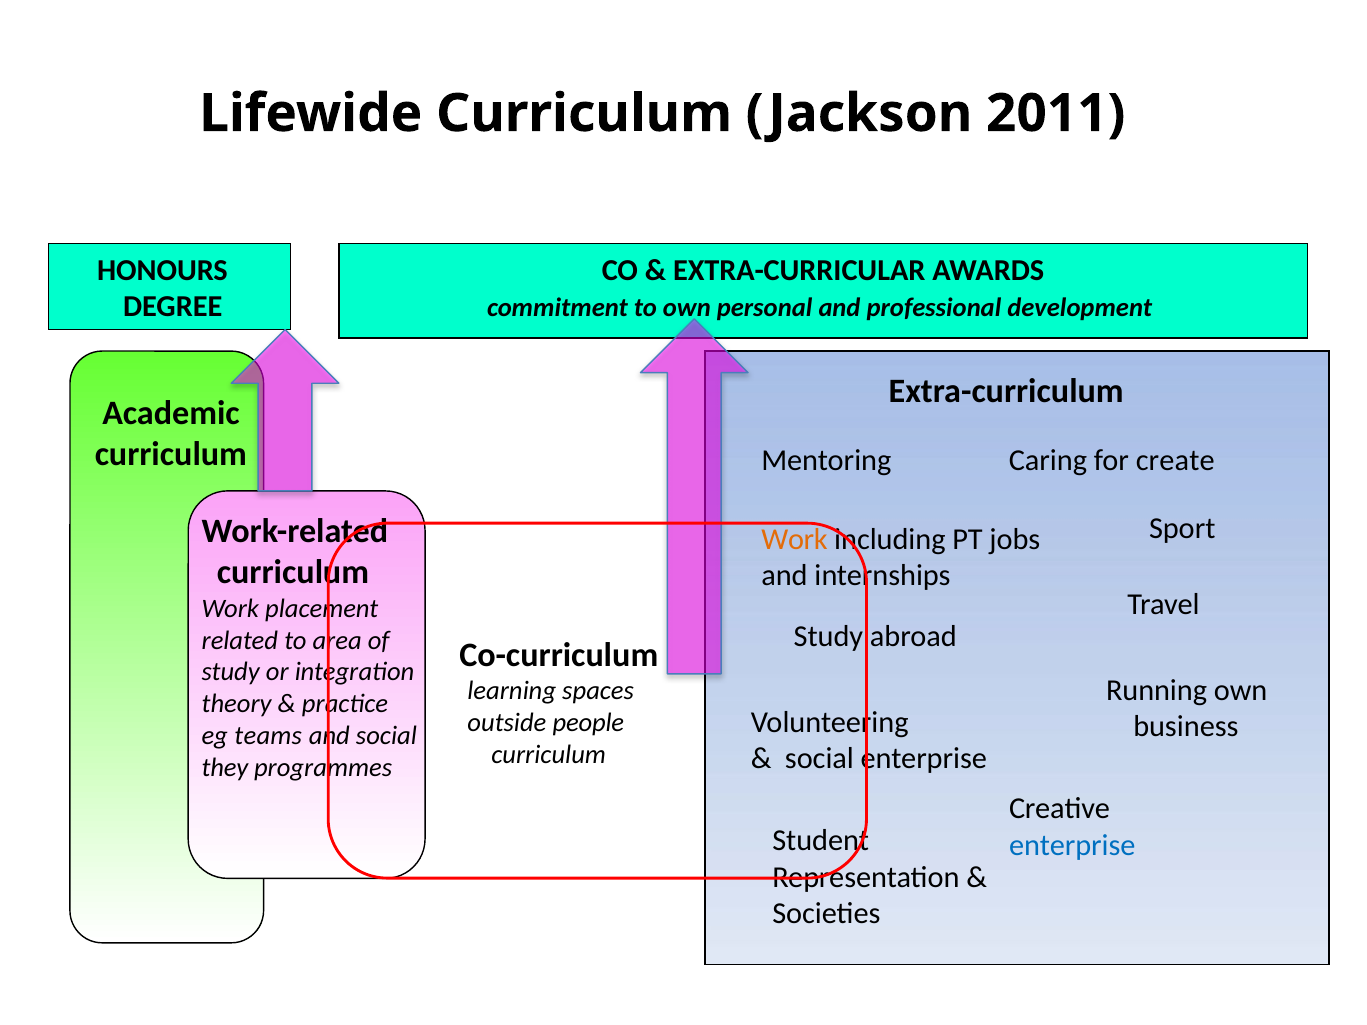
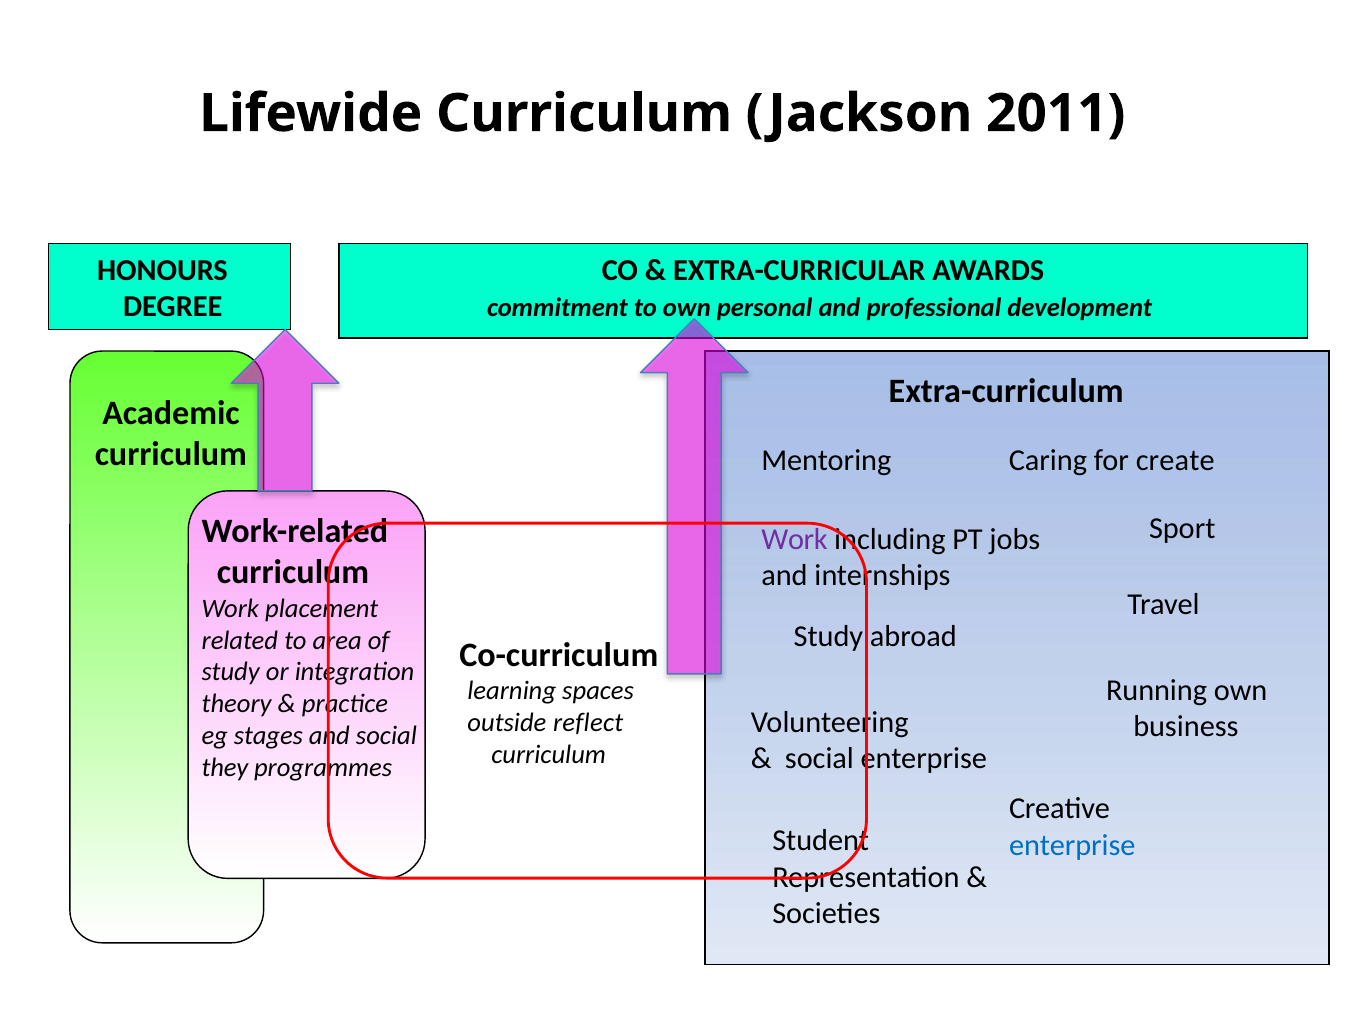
Work colour: orange -> purple (795, 540)
people: people -> reflect (588, 723)
teams: teams -> stages (268, 736)
